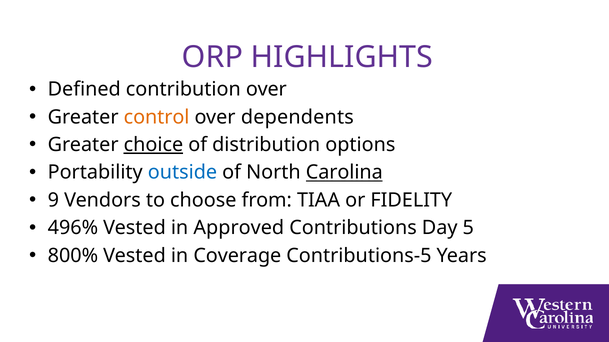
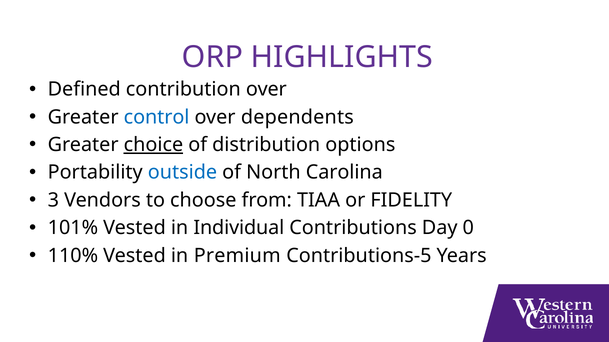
control colour: orange -> blue (157, 117)
Carolina underline: present -> none (344, 173)
9: 9 -> 3 (53, 200)
496%: 496% -> 101% (73, 228)
Approved: Approved -> Individual (239, 228)
5: 5 -> 0 (468, 228)
800%: 800% -> 110% (73, 256)
Coverage: Coverage -> Premium (237, 256)
